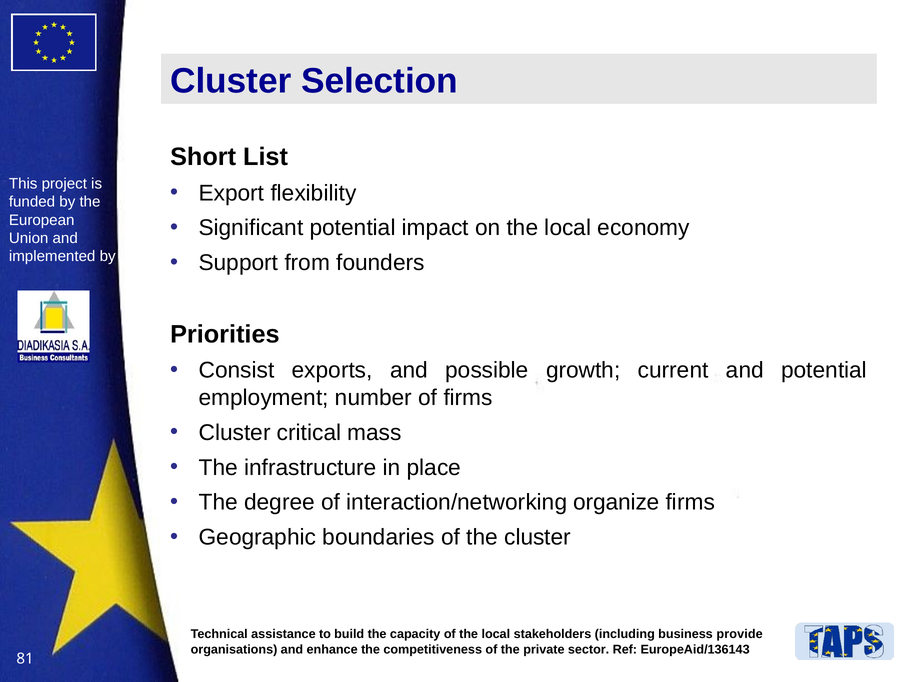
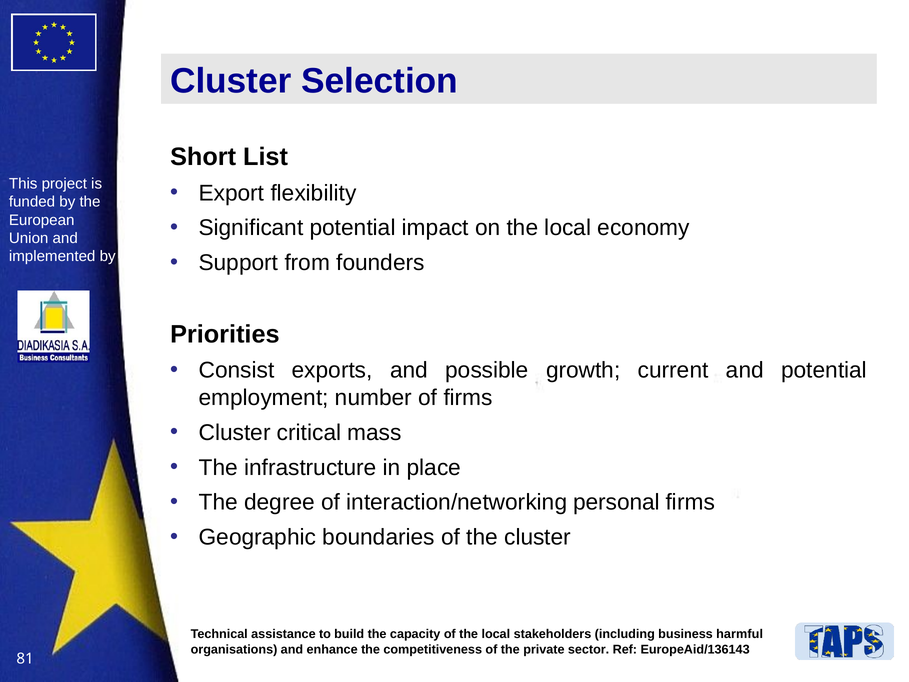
organize: organize -> personal (617, 502)
provide: provide -> harmful (740, 634)
